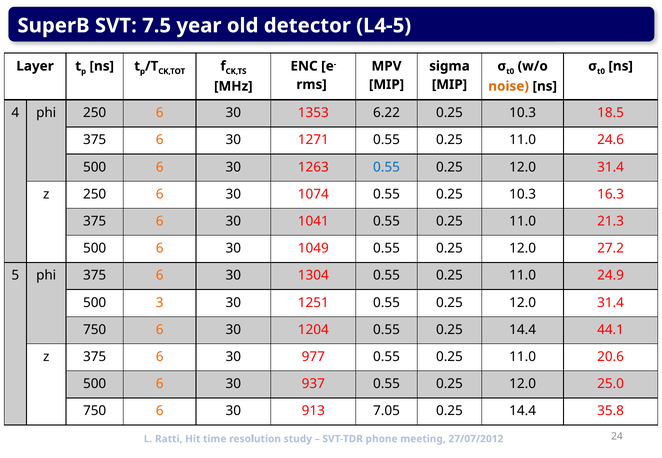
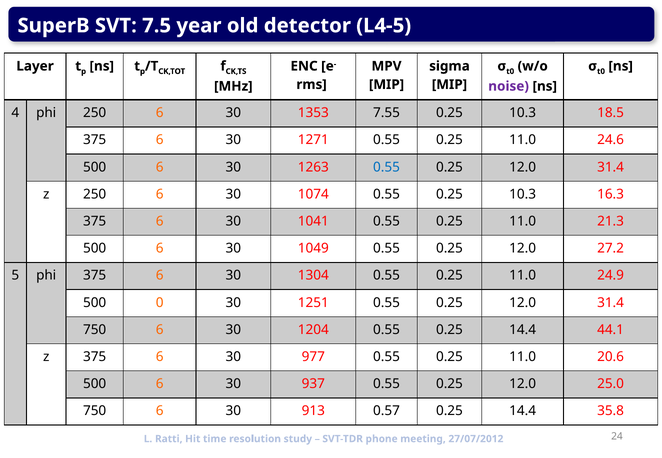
noise colour: orange -> purple (509, 86)
6.22: 6.22 -> 7.55 (387, 113)
3: 3 -> 0 (160, 303)
7.05: 7.05 -> 0.57 (387, 411)
